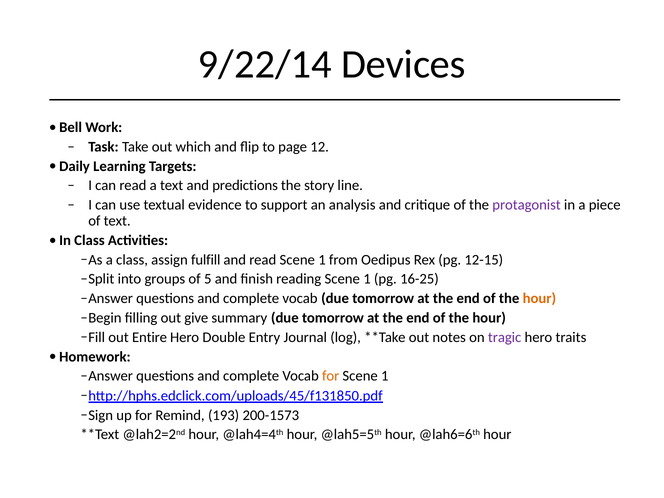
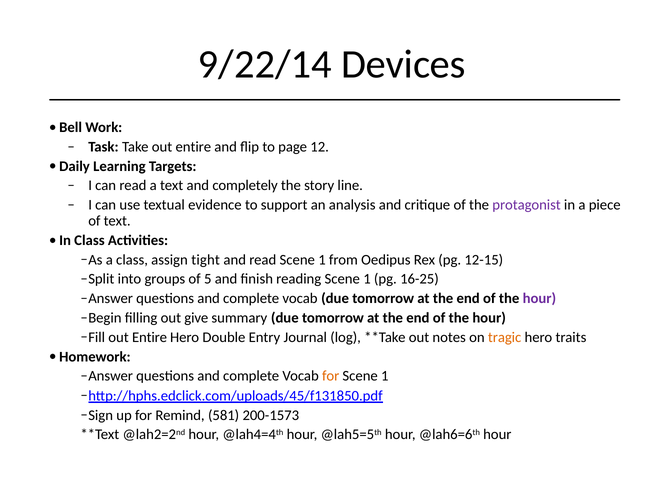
Take out which: which -> entire (193, 147)
predictions: predictions -> completely (245, 186)
fulfill: fulfill -> tight (206, 260)
hour colour: orange -> purple (539, 298)
tragic colour: purple -> orange (505, 337)
193: 193 -> 581 (224, 415)
